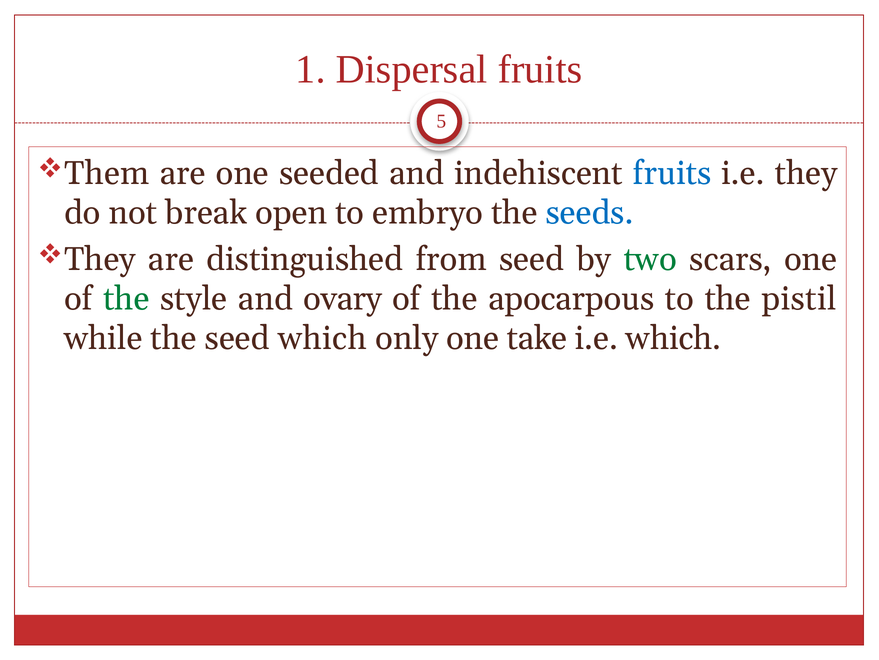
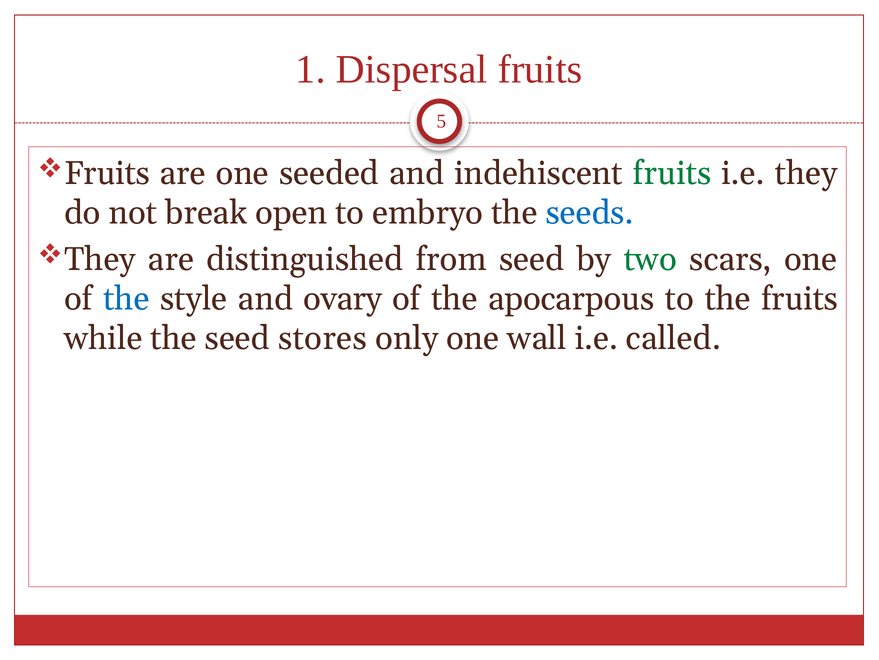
Them: Them -> Fruits (107, 173)
fruits colour: blue -> green (672, 173)
the colour: green -> blue (126, 299)
the pistil: pistil -> fruits (799, 299)
seed which: which -> stores (323, 338)
take: take -> wall (537, 338)
i.e which: which -> called (673, 338)
